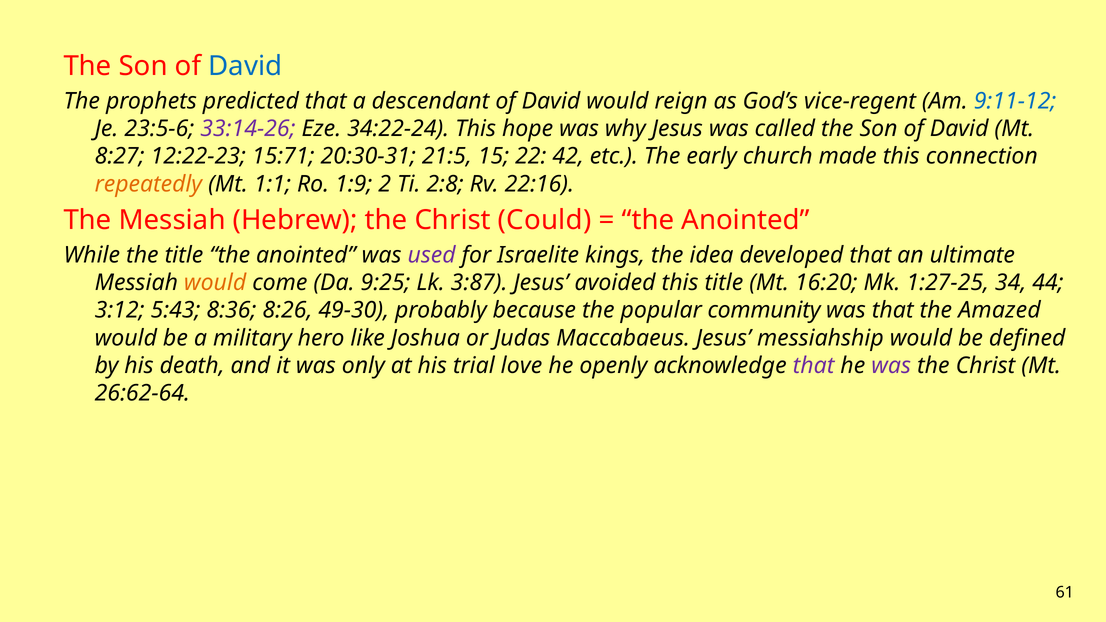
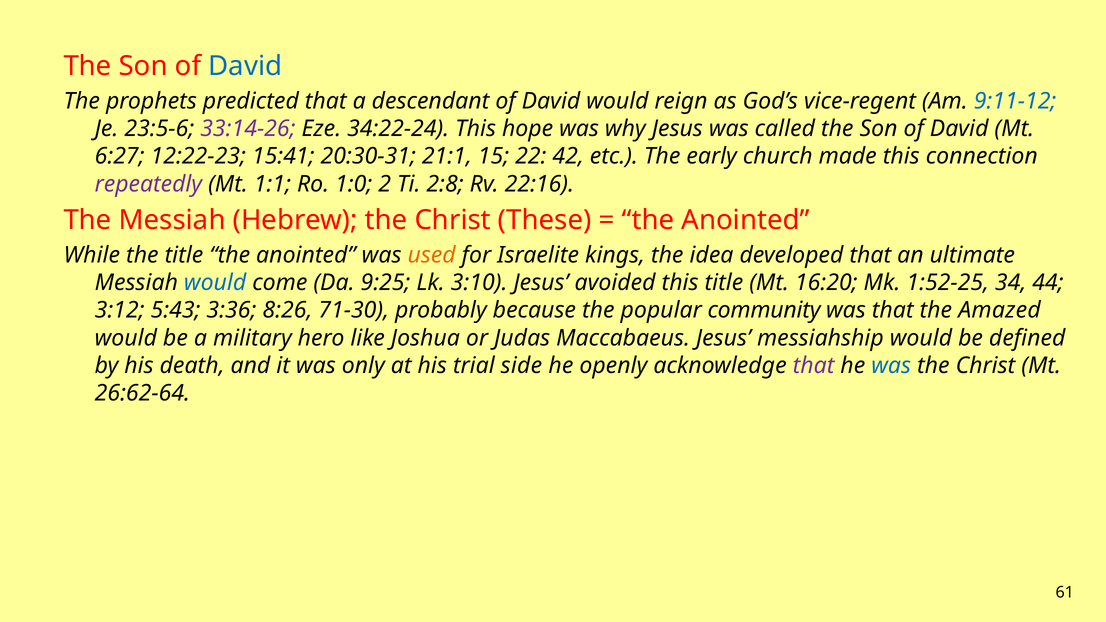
8:27: 8:27 -> 6:27 (120, 156)
15:71: 15:71 -> 15:41 (283, 156)
21:5: 21:5 -> 21:1 (447, 156)
repeatedly colour: orange -> purple (148, 184)
1:9: 1:9 -> 1:0 (354, 184)
Could: Could -> These (545, 220)
used colour: purple -> orange (432, 255)
would colour: orange -> blue (215, 283)
3:87: 3:87 -> 3:10 (479, 283)
1:27-25: 1:27-25 -> 1:52-25 (948, 283)
8:36: 8:36 -> 3:36 (231, 310)
49-30: 49-30 -> 71-30 (354, 310)
love: love -> side (521, 366)
was colour: purple -> blue (891, 366)
